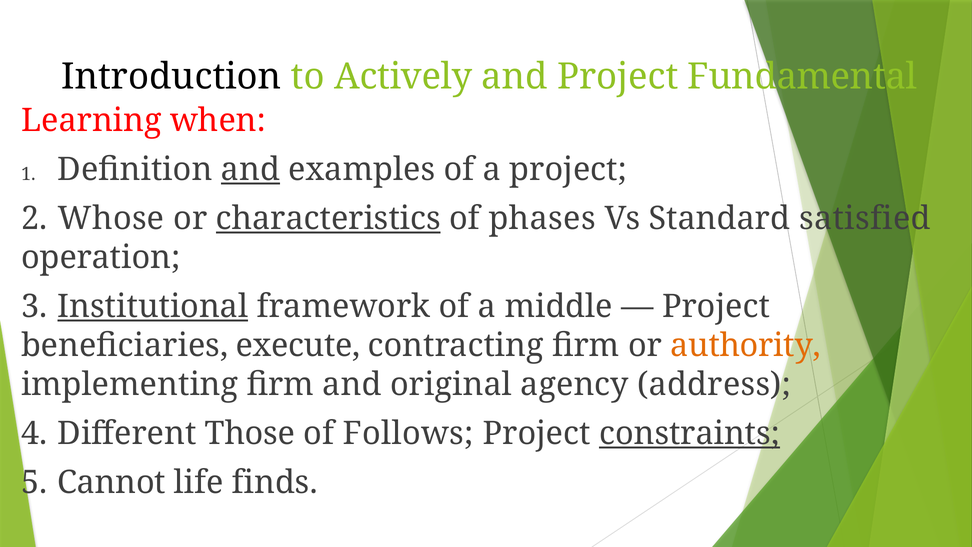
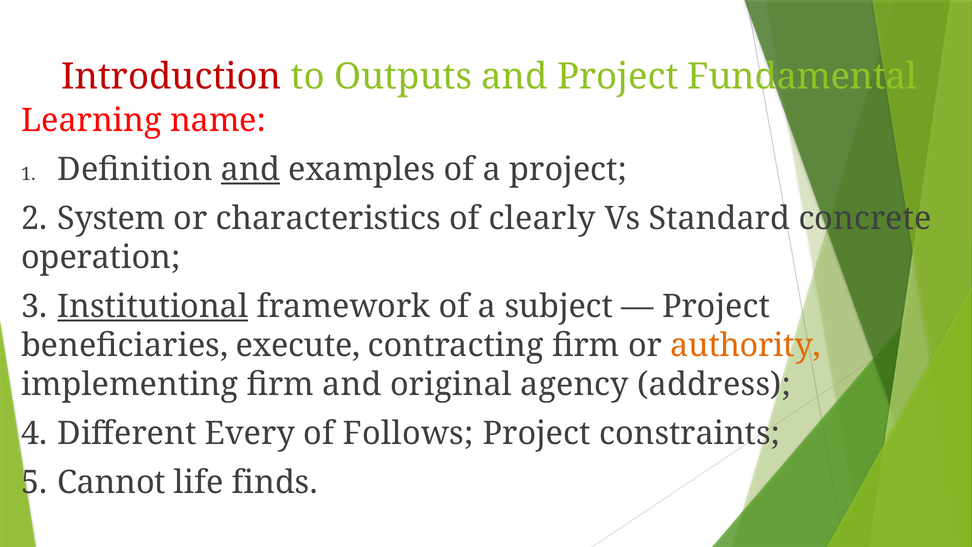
Introduction colour: black -> red (171, 77)
Actively: Actively -> Outputs (403, 77)
when: when -> name (218, 120)
Whose: Whose -> System (111, 218)
characteristics underline: present -> none (328, 218)
phases: phases -> clearly (542, 218)
satisfied: satisfied -> concrete (865, 218)
middle: middle -> subject (559, 306)
Those: Those -> Every (250, 433)
constraints underline: present -> none (690, 433)
